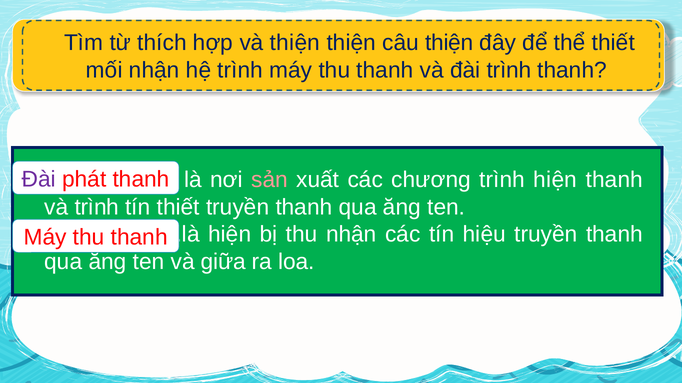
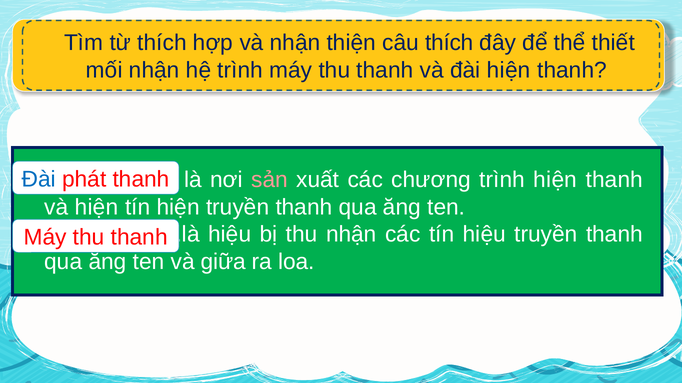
và thiện: thiện -> nhận (295, 43)
câu thiện: thiện -> thích (449, 43)
đài trình: trình -> hiện (509, 70)
Đài colour: purple -> blue (39, 180)
và trình: trình -> hiện (97, 208)
tín thiết: thiết -> hiện (178, 208)
hiện: hiện -> hiệu (230, 235)
